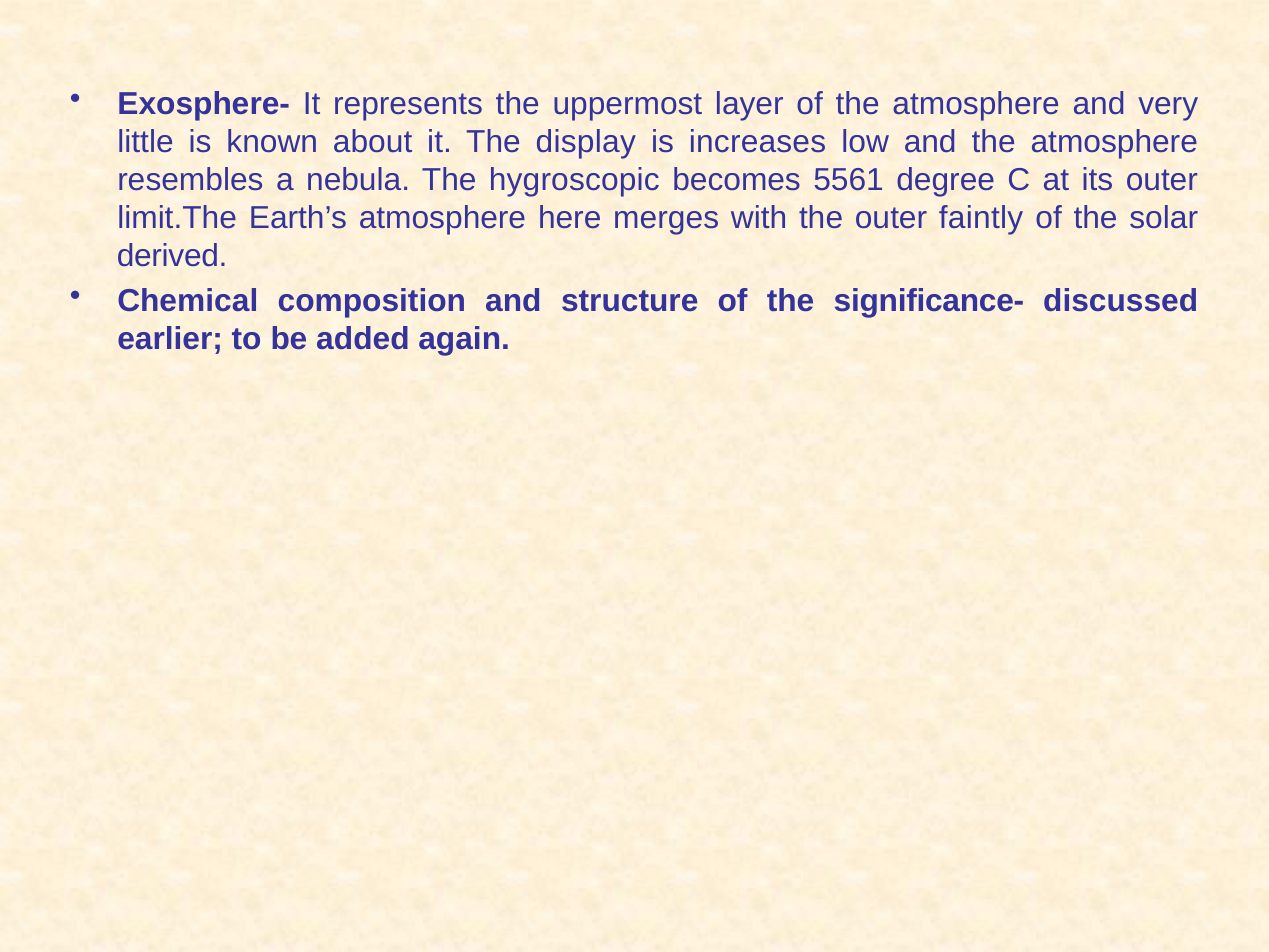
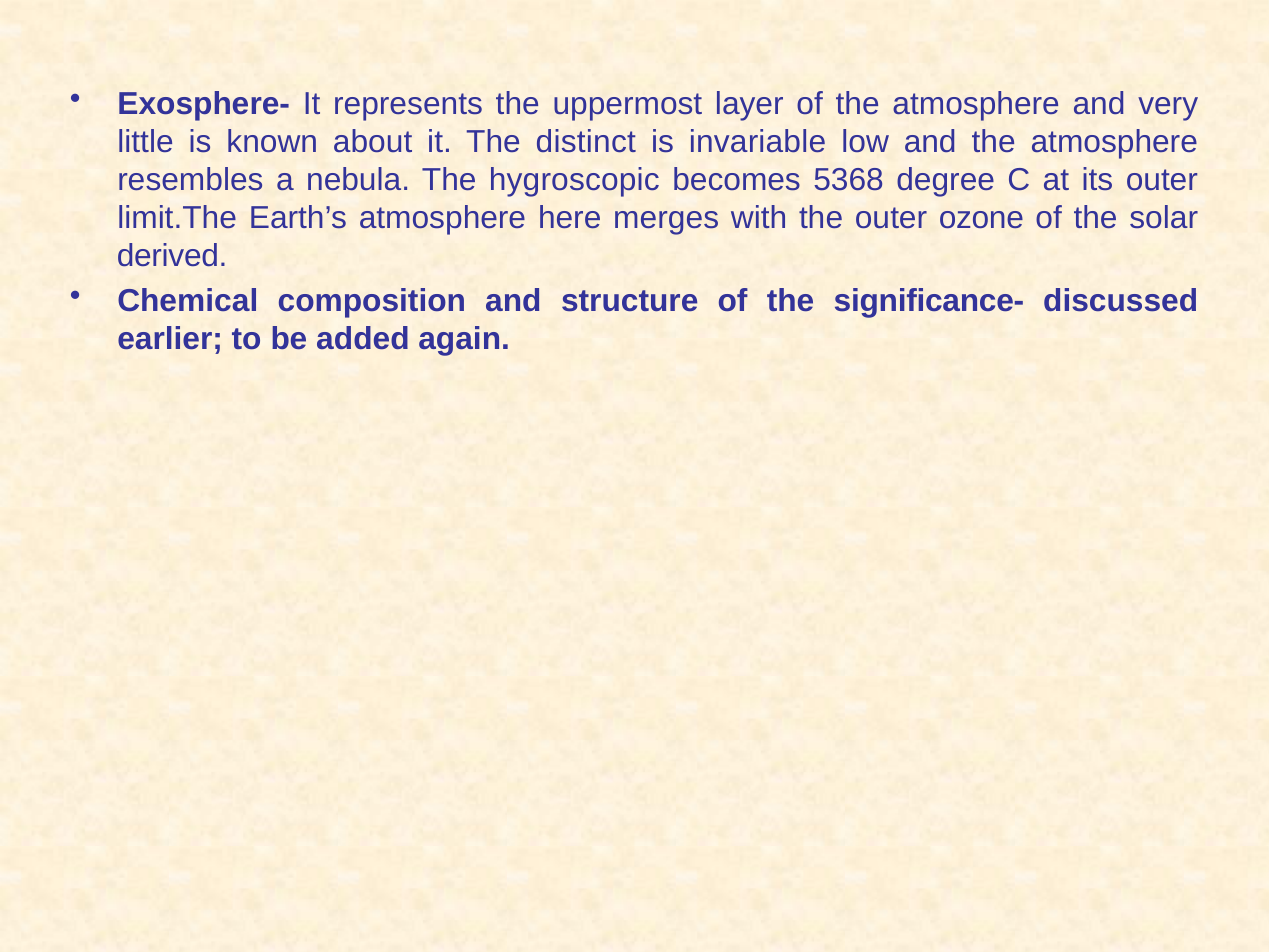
display: display -> distinct (586, 142)
increases: increases -> invariable (758, 142)
5561: 5561 -> 5368 (849, 180)
faintly: faintly -> ozone (981, 218)
